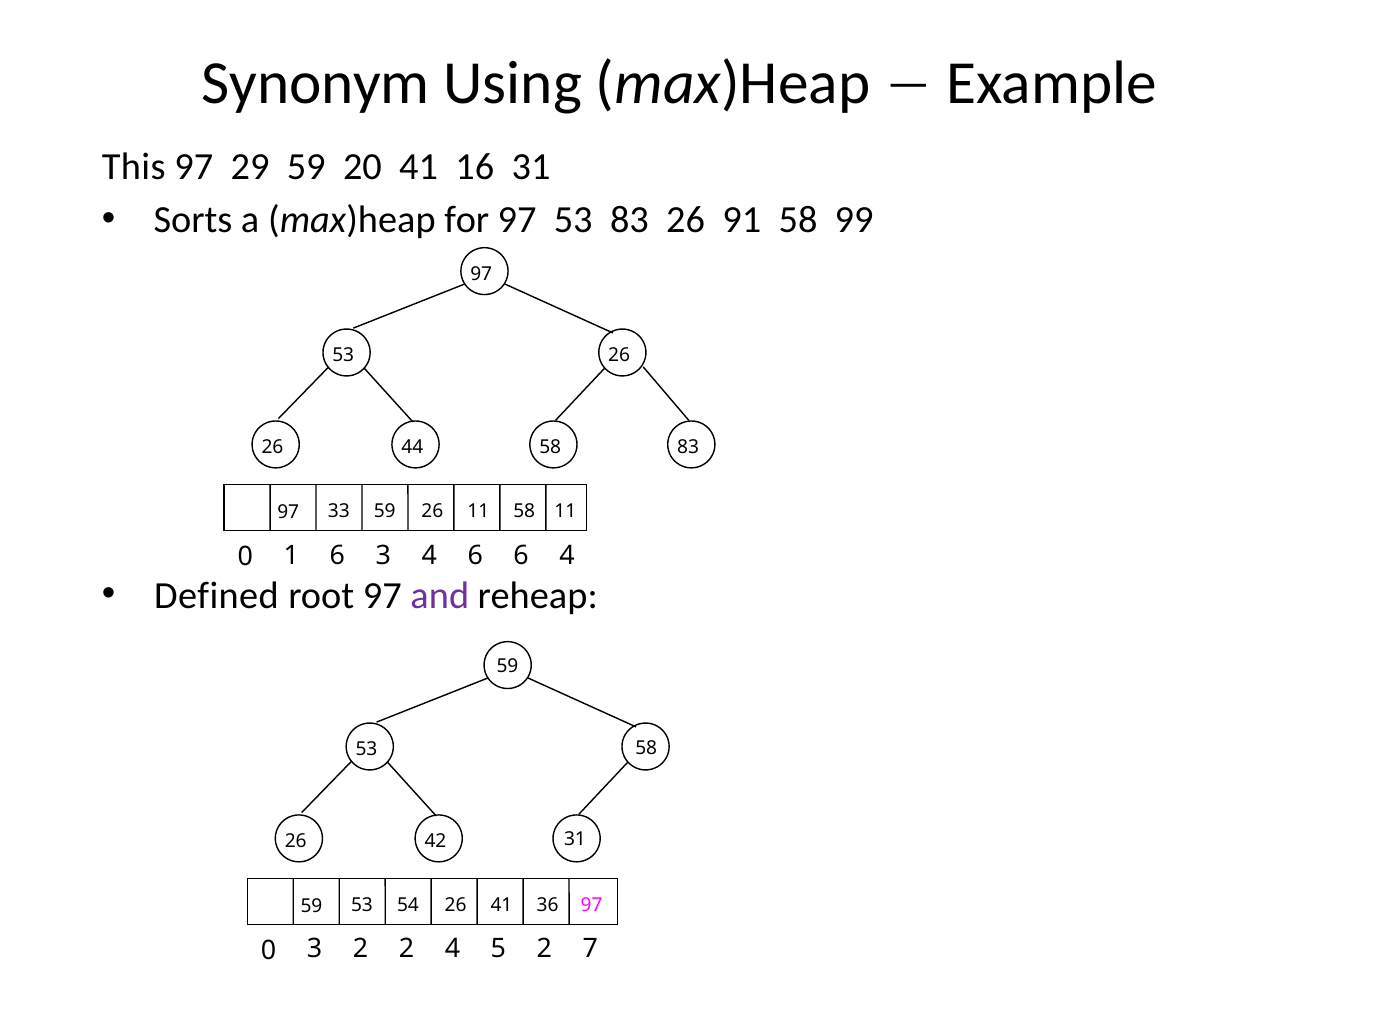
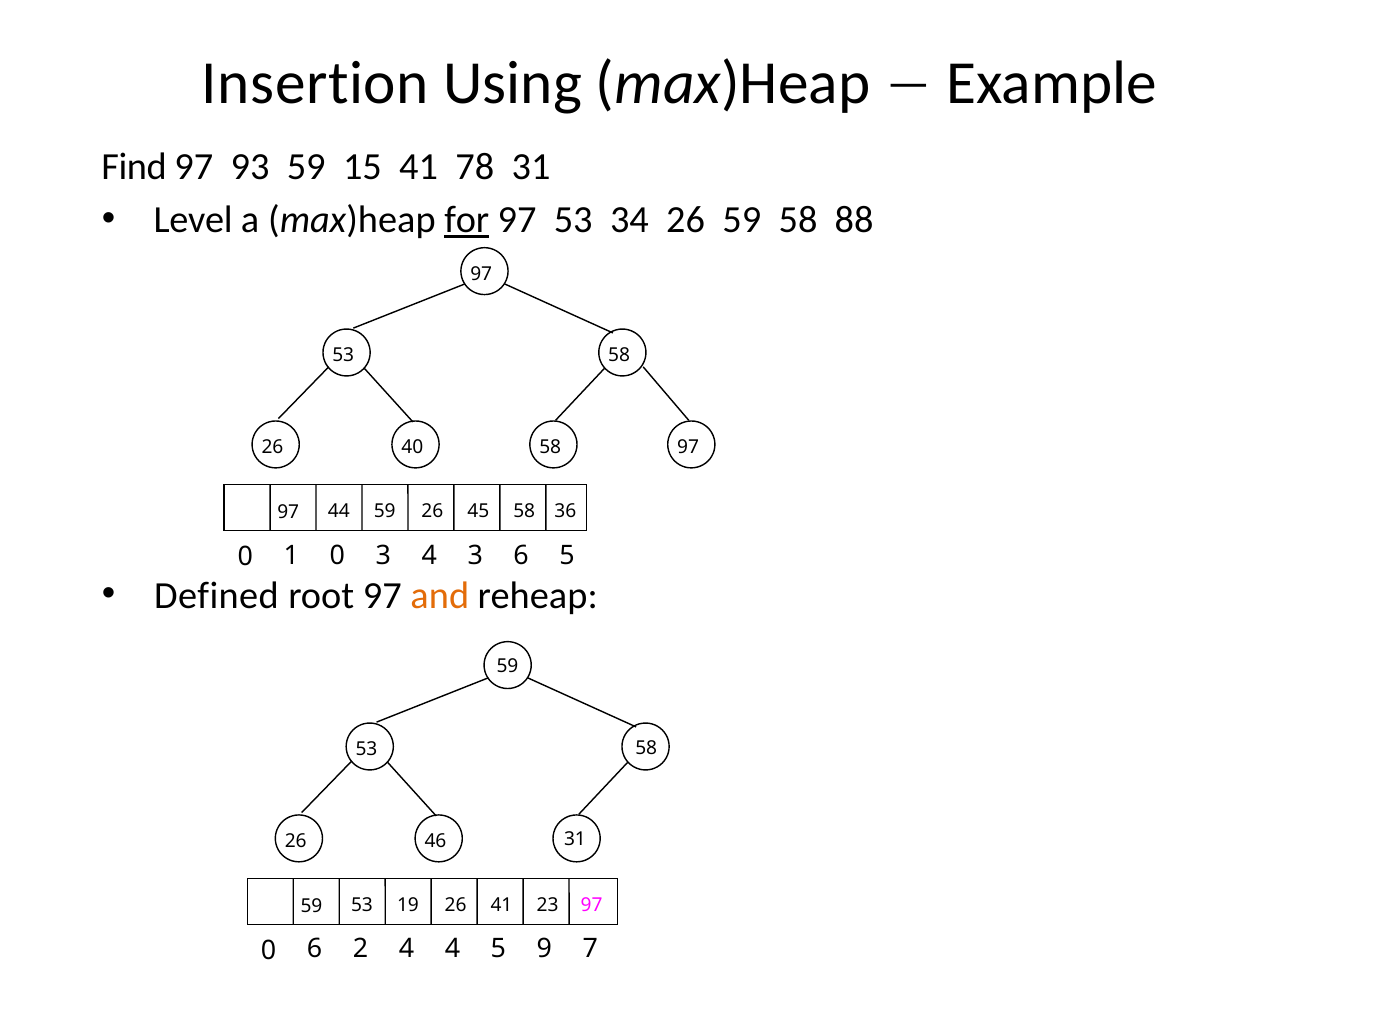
Synonym: Synonym -> Insertion (315, 84)
This: This -> Find (134, 166)
29: 29 -> 93 (250, 166)
20: 20 -> 15 (362, 166)
16: 16 -> 78 (475, 166)
Sorts: Sorts -> Level (193, 220)
for underline: none -> present (467, 220)
53 83: 83 -> 34 (629, 220)
26 91: 91 -> 59 (742, 220)
99: 99 -> 88 (854, 220)
53 26: 26 -> 58 (619, 355)
44: 44 -> 40 (412, 447)
58 83: 83 -> 97 (688, 447)
33: 33 -> 44 (339, 512)
26 11: 11 -> 45 (478, 512)
58 11: 11 -> 36 (565, 512)
1 6: 6 -> 0 (337, 555)
4 6: 6 -> 3 (475, 555)
6 4: 4 -> 5 (567, 555)
and colour: purple -> orange (440, 596)
42: 42 -> 46 (435, 841)
54: 54 -> 19 (408, 906)
36: 36 -> 23 (548, 906)
0 3: 3 -> 6 (315, 949)
2 2: 2 -> 4 (406, 949)
5 2: 2 -> 9 (544, 949)
